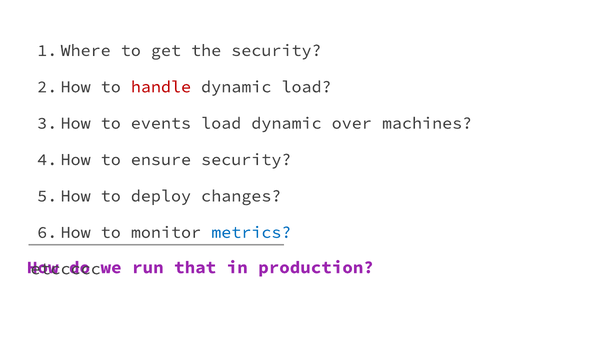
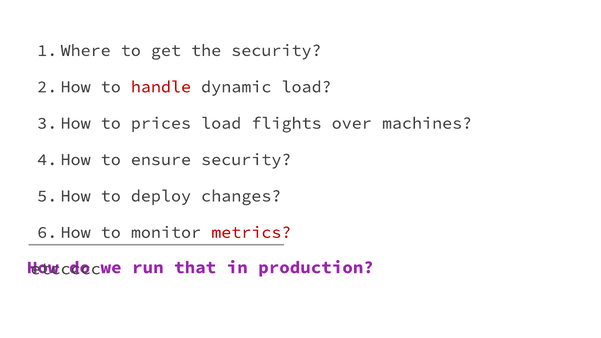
events: events -> prices (161, 123)
load dynamic: dynamic -> flights (286, 123)
metrics colour: blue -> red (251, 232)
